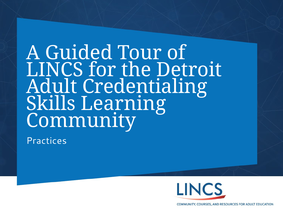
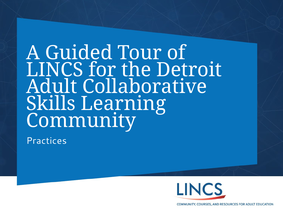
Credentialing: Credentialing -> Collaborative (145, 87)
